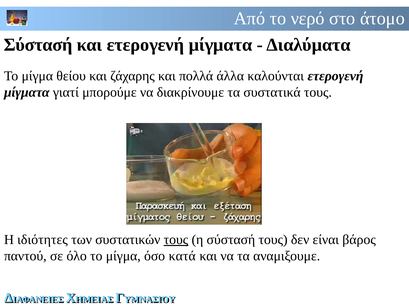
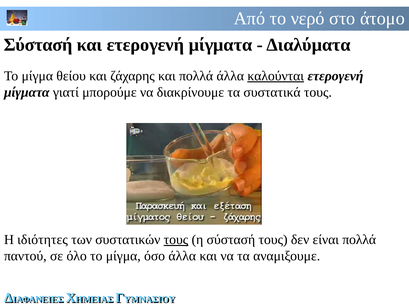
καλούνται underline: none -> present (276, 76)
είναι βάρος: βάρος -> πολλά (359, 239)
όσο κατά: κατά -> άλλα (182, 256)
